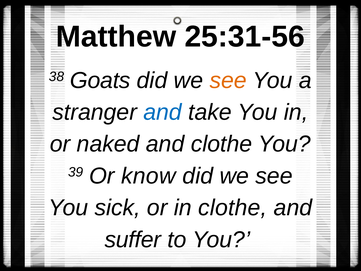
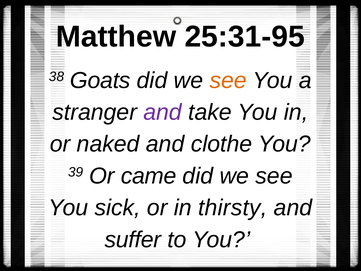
25:31-56: 25:31-56 -> 25:31-95 (245, 37)
and colour: blue -> purple (163, 112)
know: know -> came (149, 176)
in clothe: clothe -> thirsty (233, 208)
